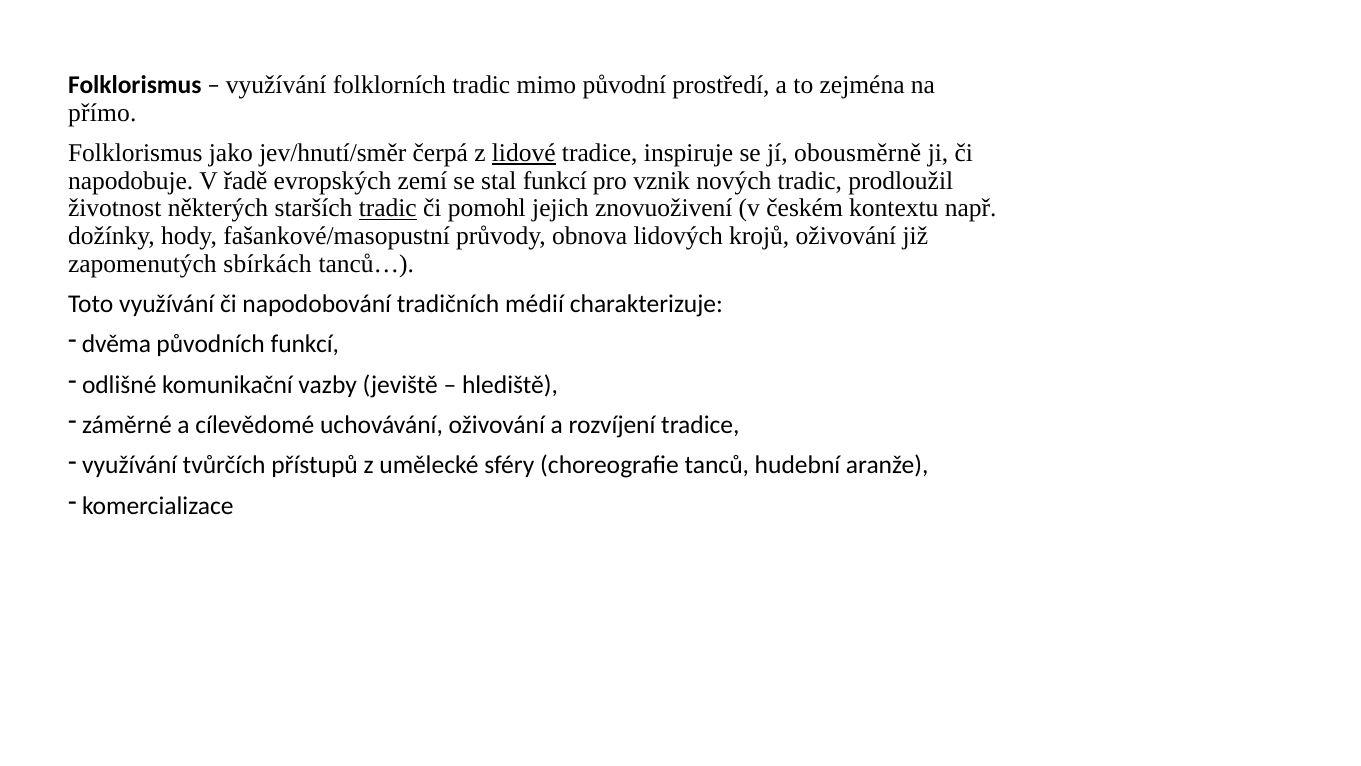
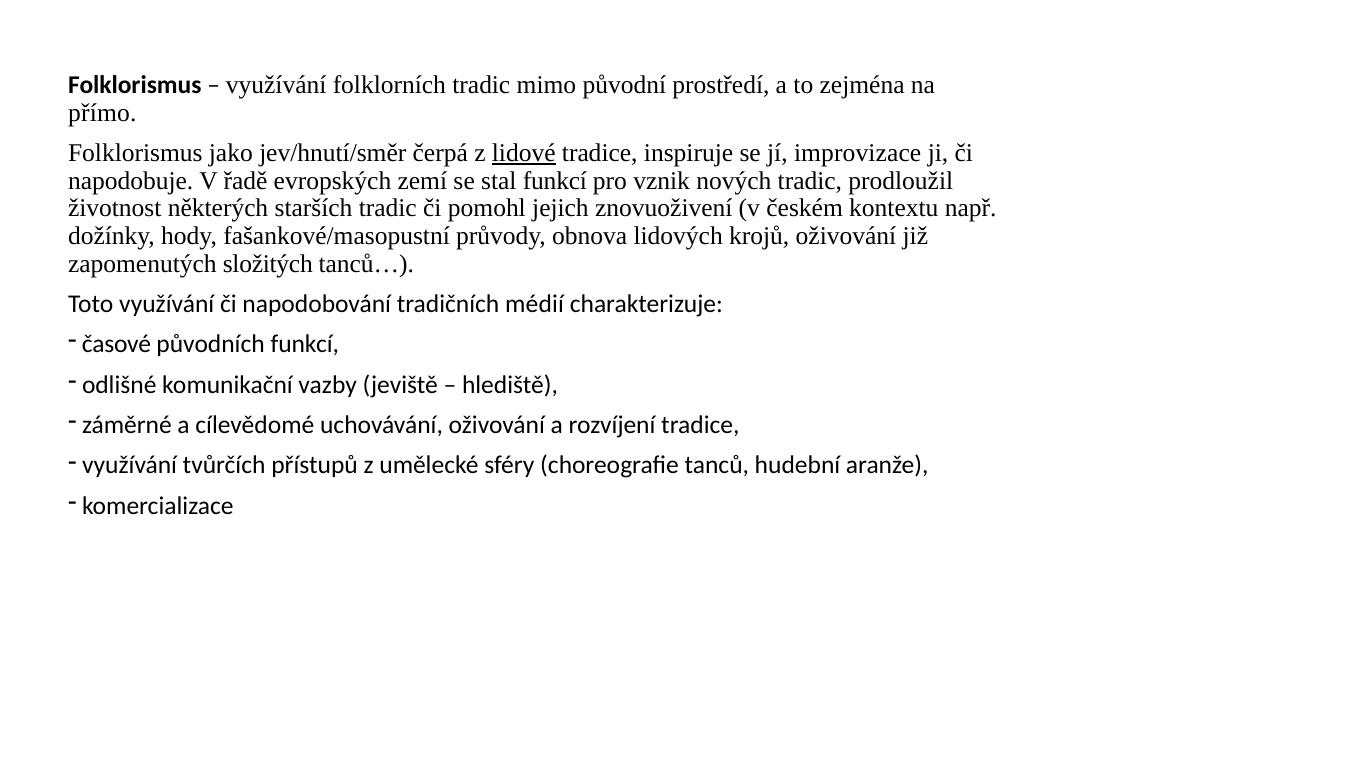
obousměrně: obousměrně -> improvizace (858, 153)
tradic underline: present -> none (388, 208)
sbírkách: sbírkách -> složitých (268, 263)
dvěma: dvěma -> časové (116, 344)
